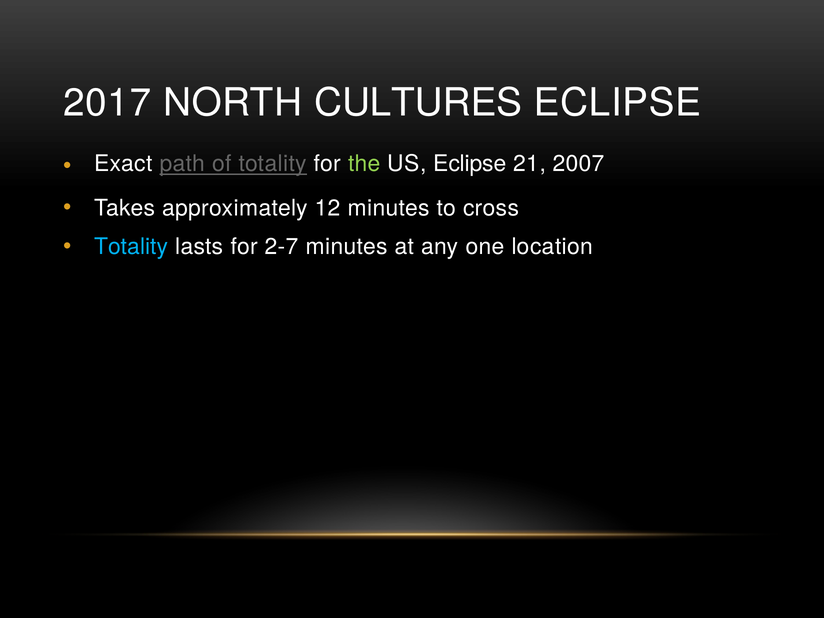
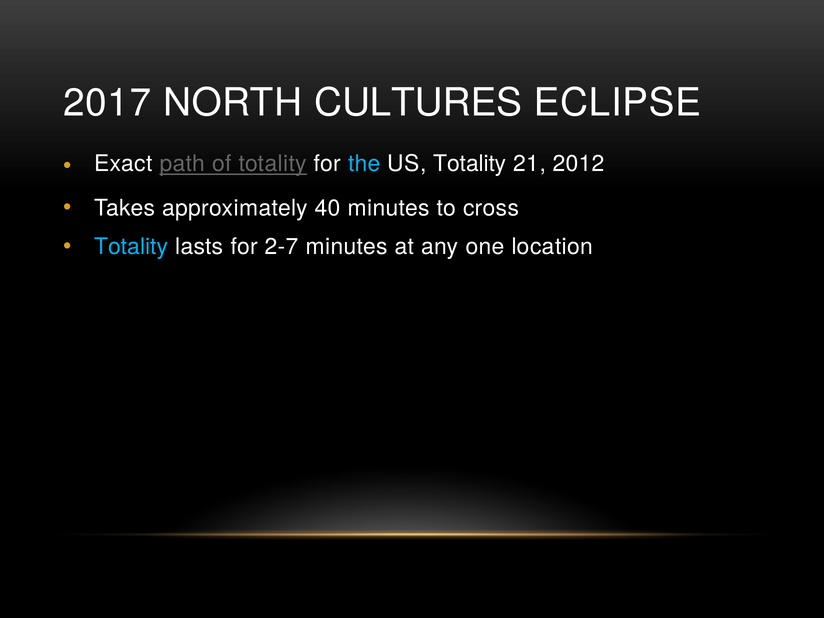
the colour: light green -> light blue (364, 164)
US Eclipse: Eclipse -> Totality (470, 164)
2007: 2007 -> 2012 (579, 164)
12: 12 -> 40 (328, 208)
